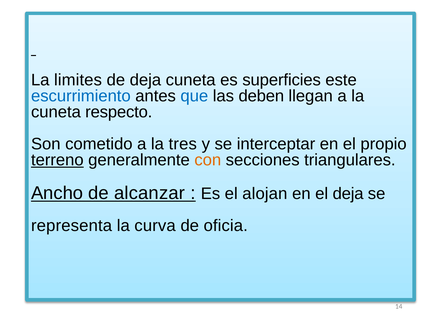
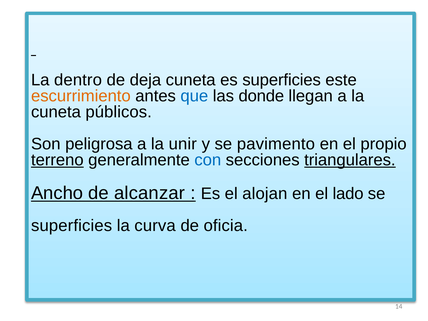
limites: limites -> dentro (78, 80)
escurrimiento colour: blue -> orange (81, 96)
deben: deben -> donde (261, 96)
respecto: respecto -> públicos (119, 112)
cometido: cometido -> peligrosa (99, 144)
tres: tres -> unir (183, 144)
interceptar: interceptar -> pavimento (276, 144)
con colour: orange -> blue (208, 160)
triangulares underline: none -> present (350, 160)
el deja: deja -> lado (348, 194)
representa: representa -> superficies (72, 226)
